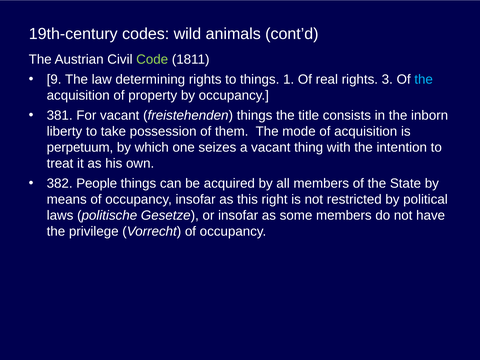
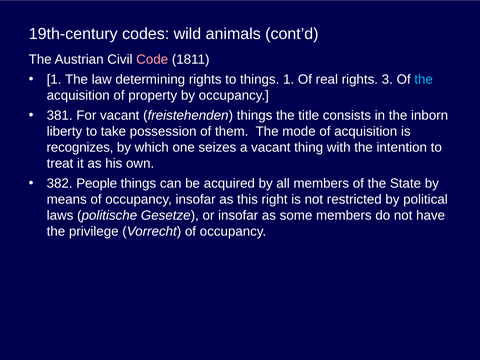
Code colour: light green -> pink (152, 59)
9: 9 -> 1 (54, 79)
perpetuum: perpetuum -> recognizes (80, 147)
